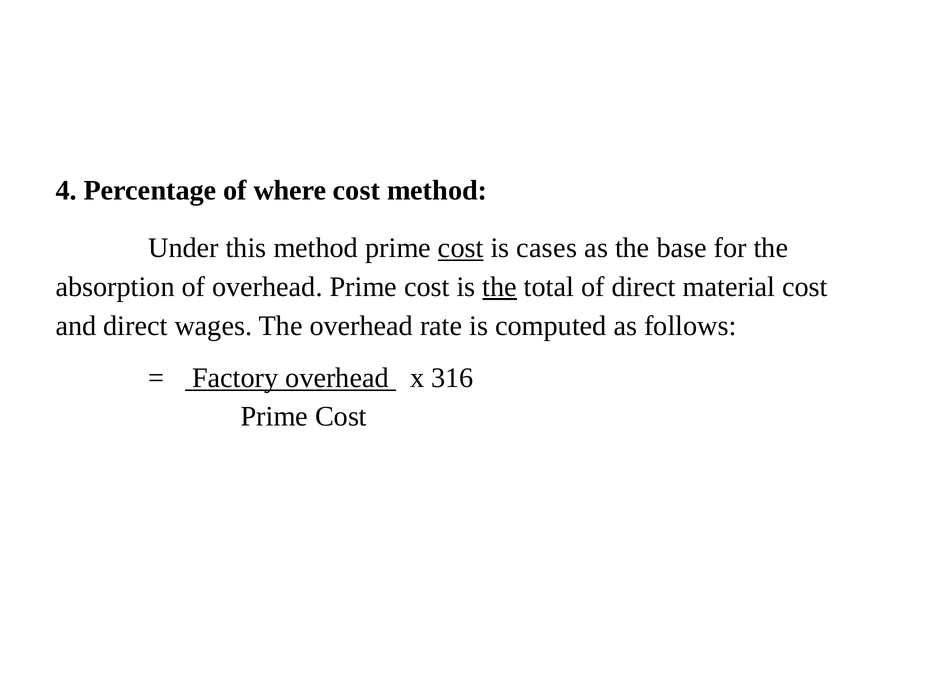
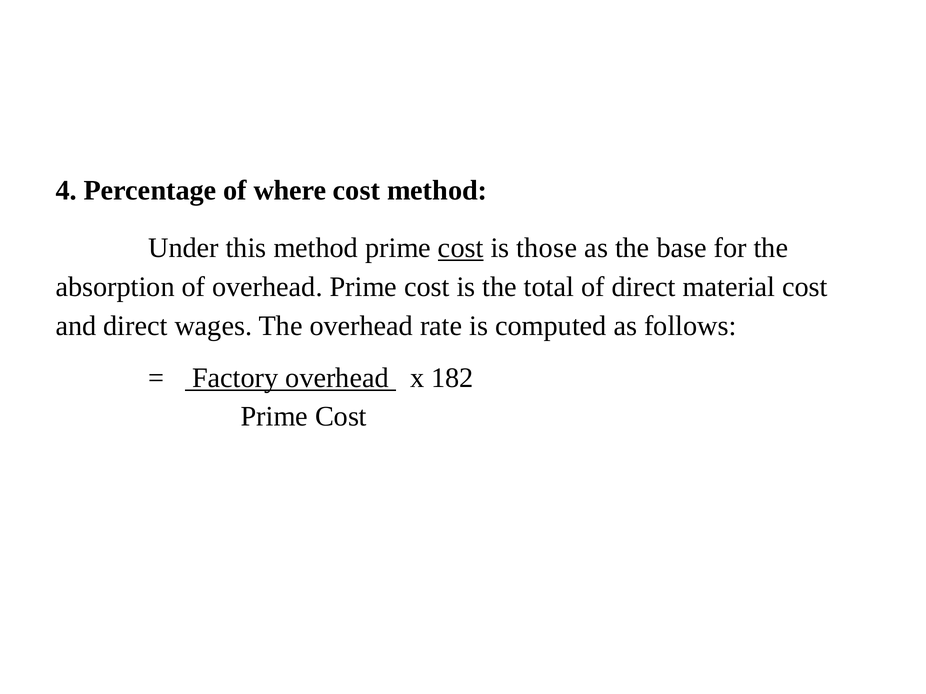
cases: cases -> those (547, 248)
the underline: present -> none (500, 287)
316: 316 -> 182 (452, 378)
